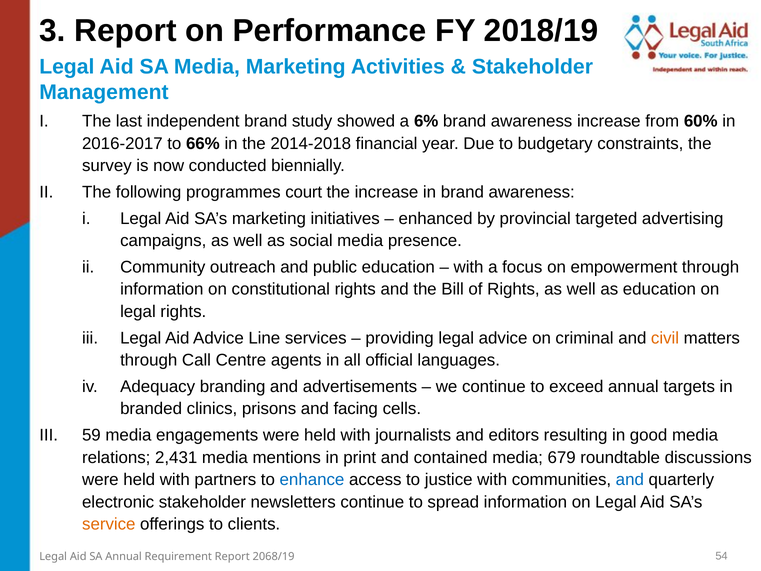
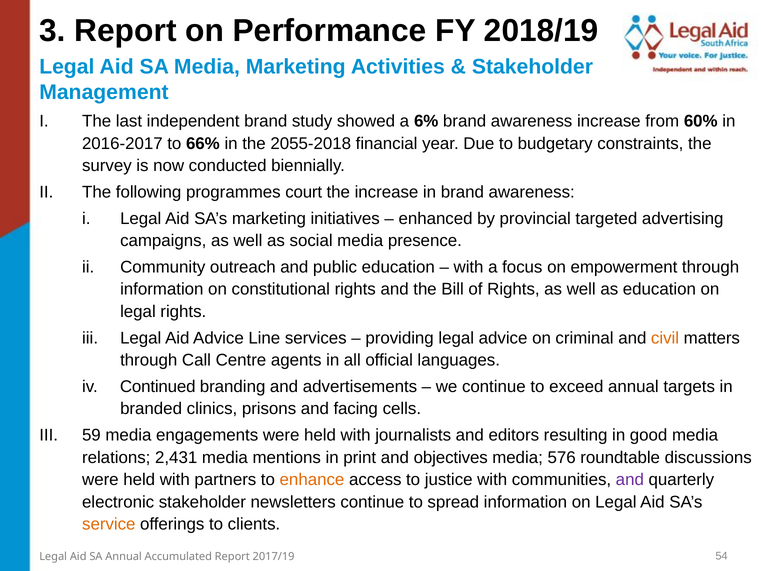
2014-2018: 2014-2018 -> 2055-2018 (311, 143)
Adequacy: Adequacy -> Continued (158, 386)
contained: contained -> objectives (451, 457)
679: 679 -> 576 (562, 457)
enhance colour: blue -> orange (312, 480)
and colour: blue -> purple (630, 480)
Requirement: Requirement -> Accumulated (178, 556)
2068/19: 2068/19 -> 2017/19 (274, 556)
